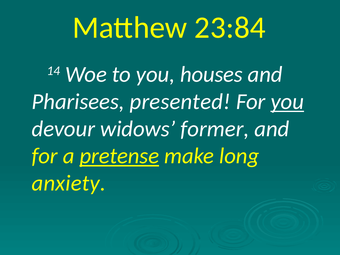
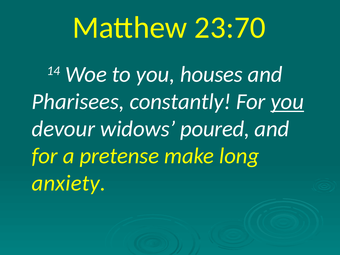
23:84: 23:84 -> 23:70 (230, 28)
presented: presented -> constantly (180, 102)
former: former -> poured (215, 129)
pretense underline: present -> none (119, 156)
